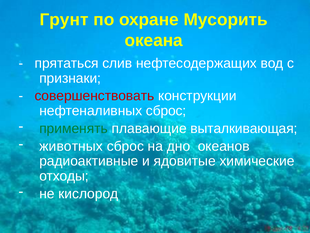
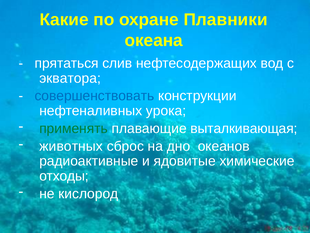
Грунт: Грунт -> Какие (64, 20)
Мусорить: Мусорить -> Плавники (226, 20)
признаки: признаки -> экватора (70, 78)
совершенствовать colour: red -> blue (94, 96)
нефтеналивных сброс: сброс -> урока (166, 111)
